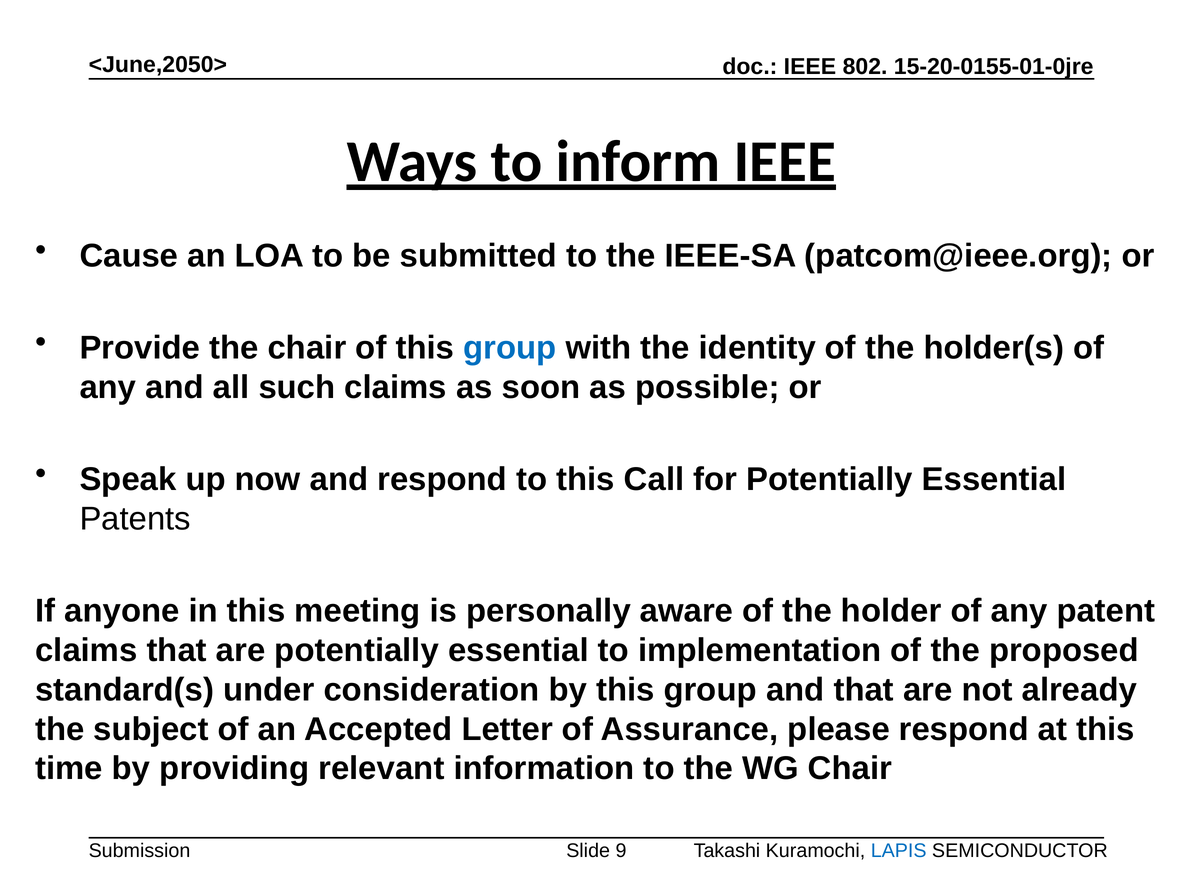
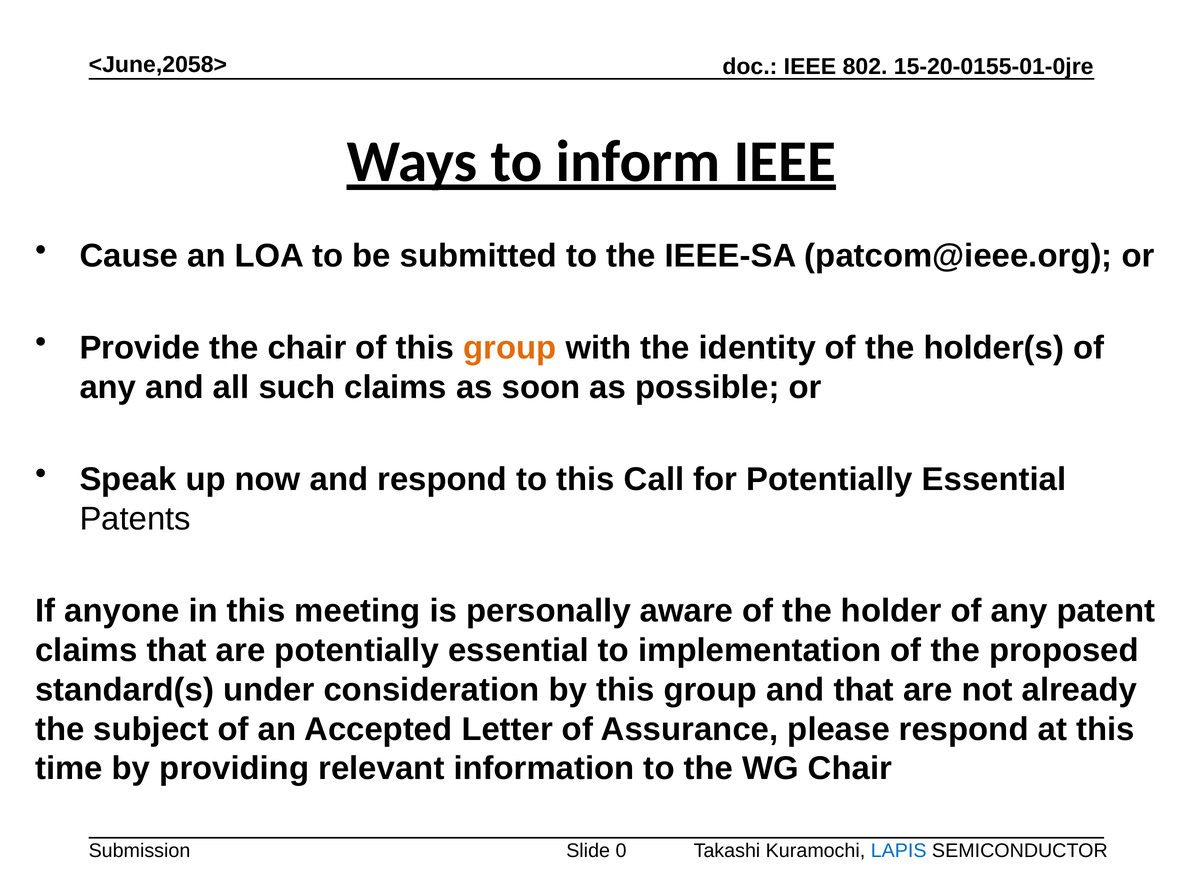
<June,2050>: <June,2050> -> <June,2058> (158, 65)
group colour: blue -> orange (510, 348)
9: 9 -> 0 (621, 851)
